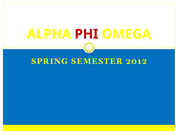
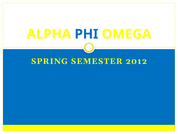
PHI colour: red -> blue (86, 34)
